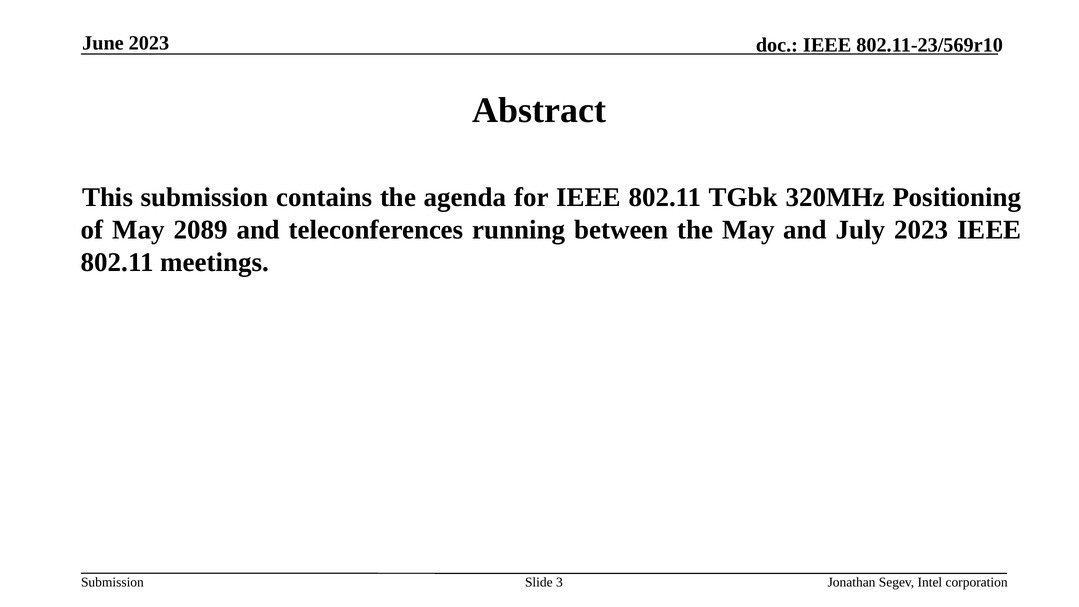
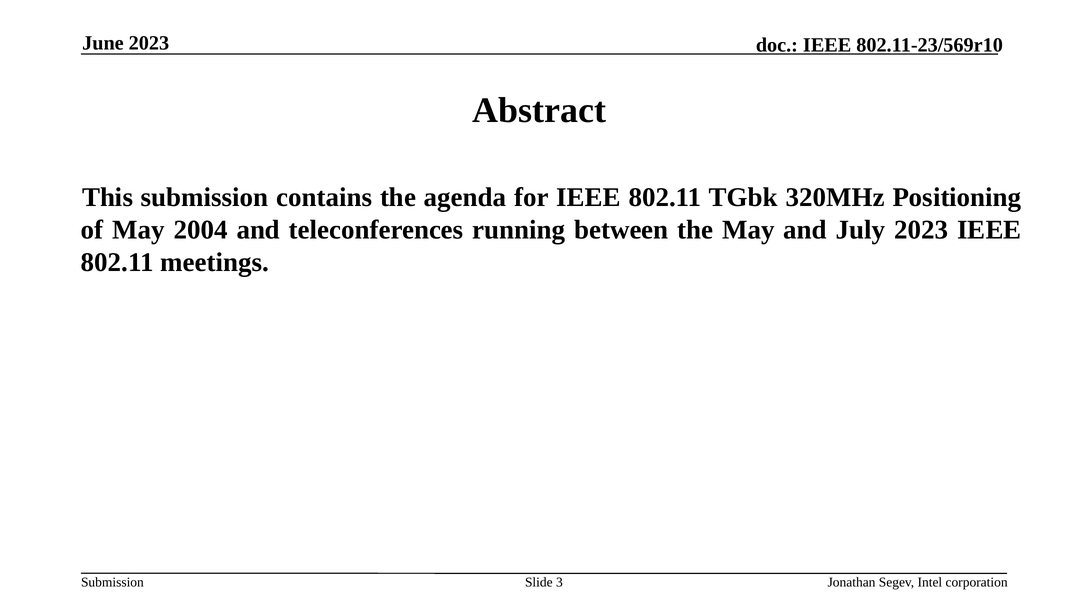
2089: 2089 -> 2004 (201, 230)
